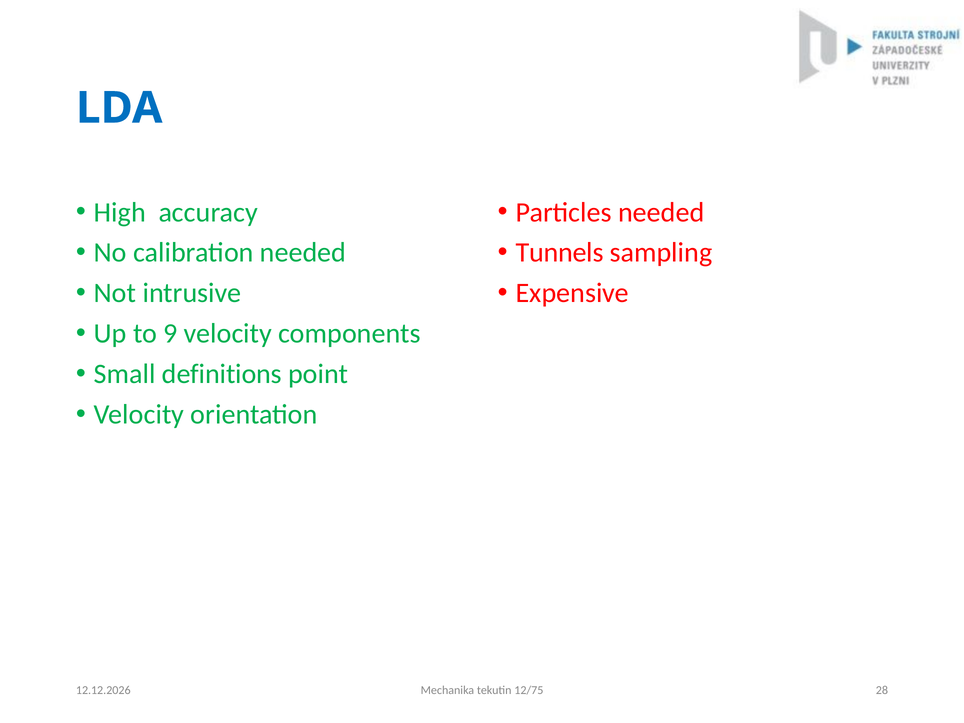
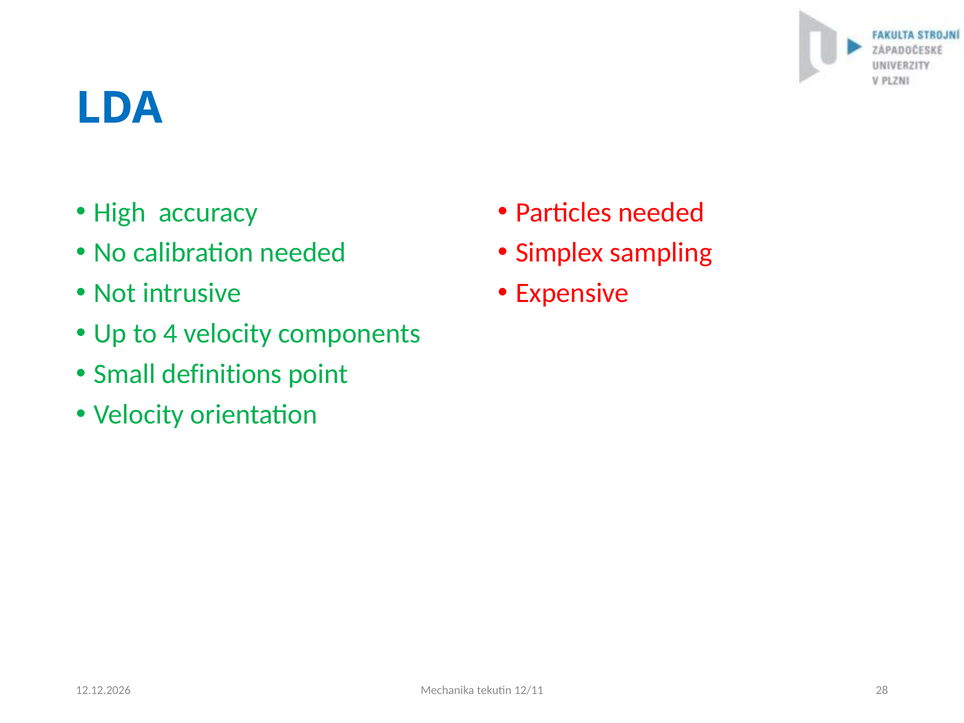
Tunnels: Tunnels -> Simplex (560, 253)
9: 9 -> 4 (170, 334)
12/75: 12/75 -> 12/11 (529, 690)
